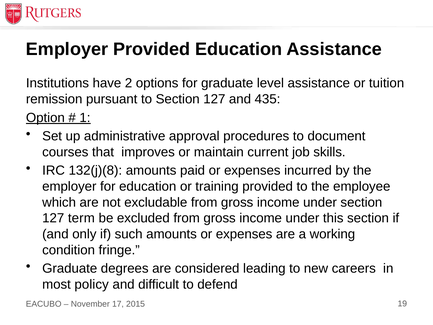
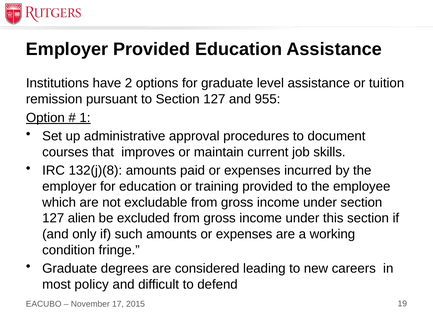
435: 435 -> 955 (268, 99)
term: term -> alien (81, 218)
